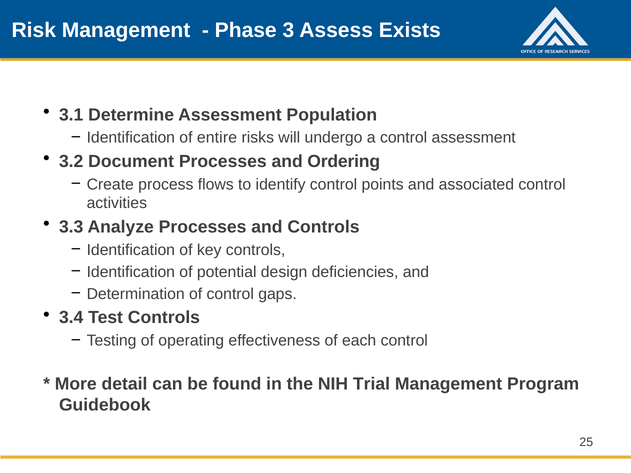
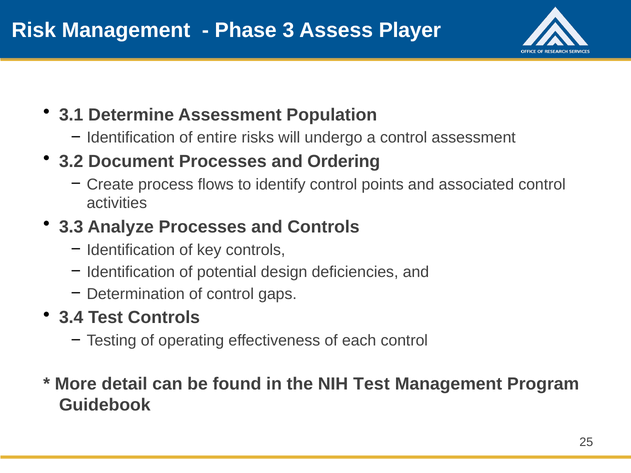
Exists: Exists -> Player (410, 30)
NIH Trial: Trial -> Test (371, 384)
